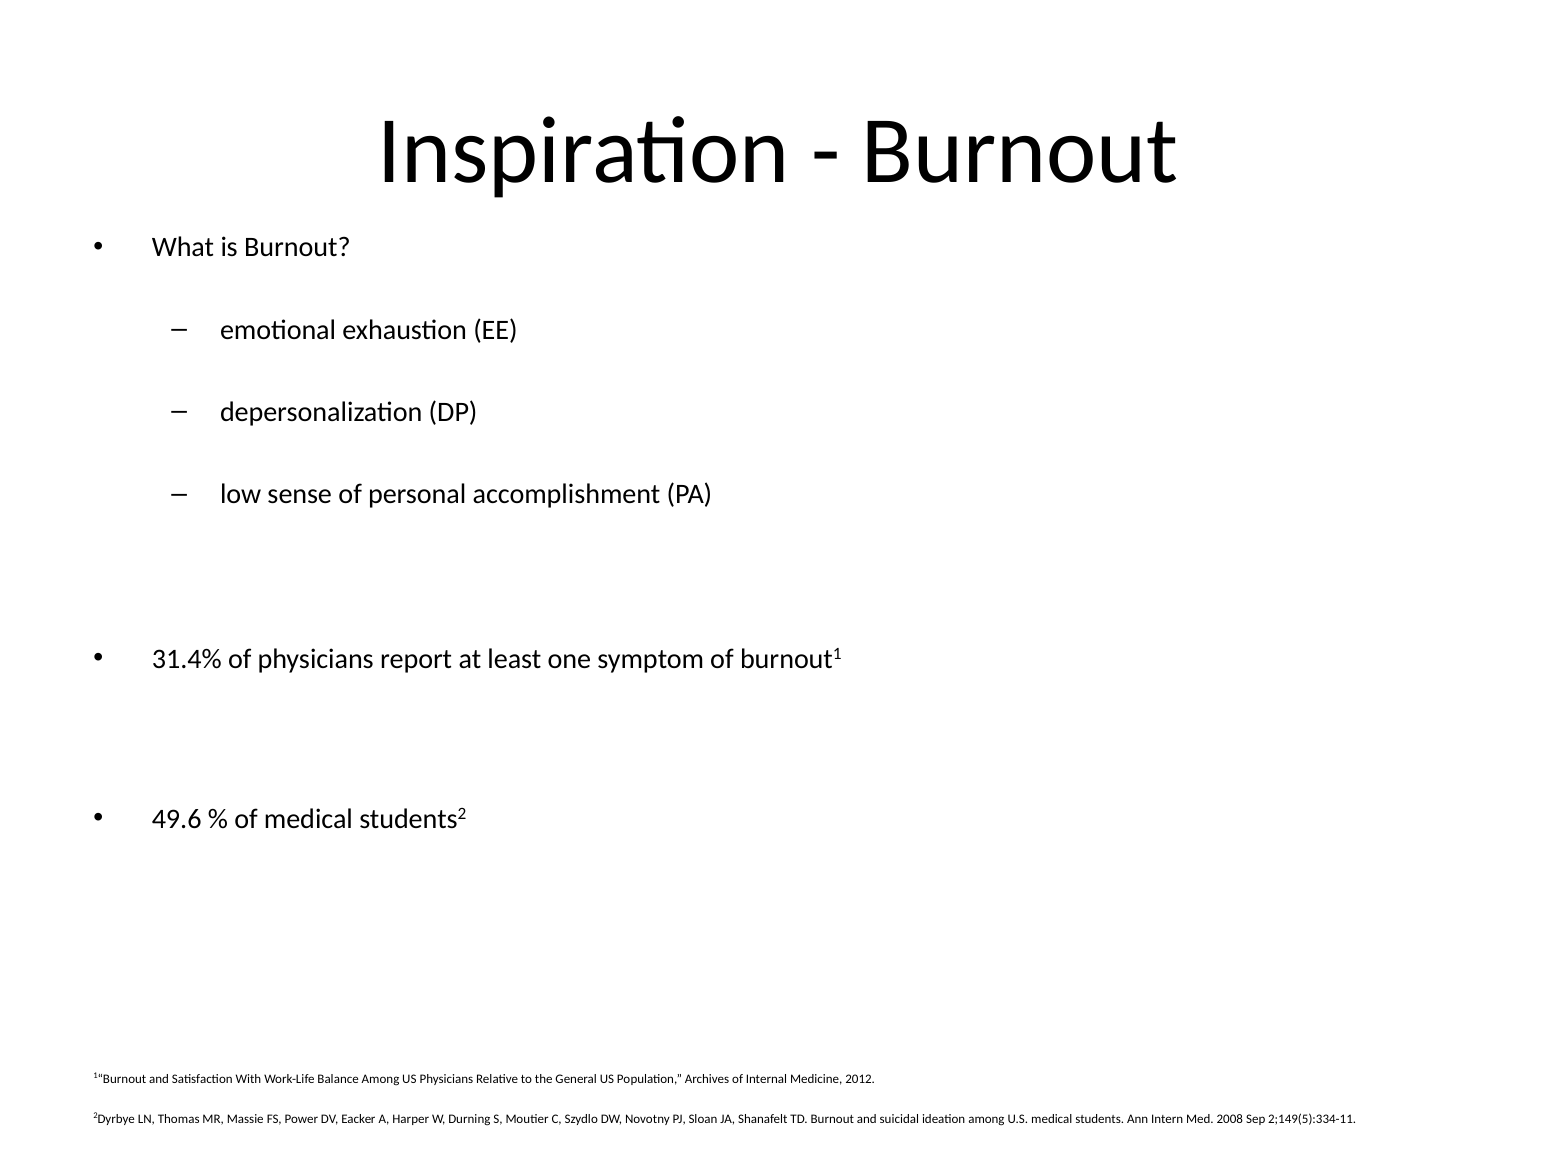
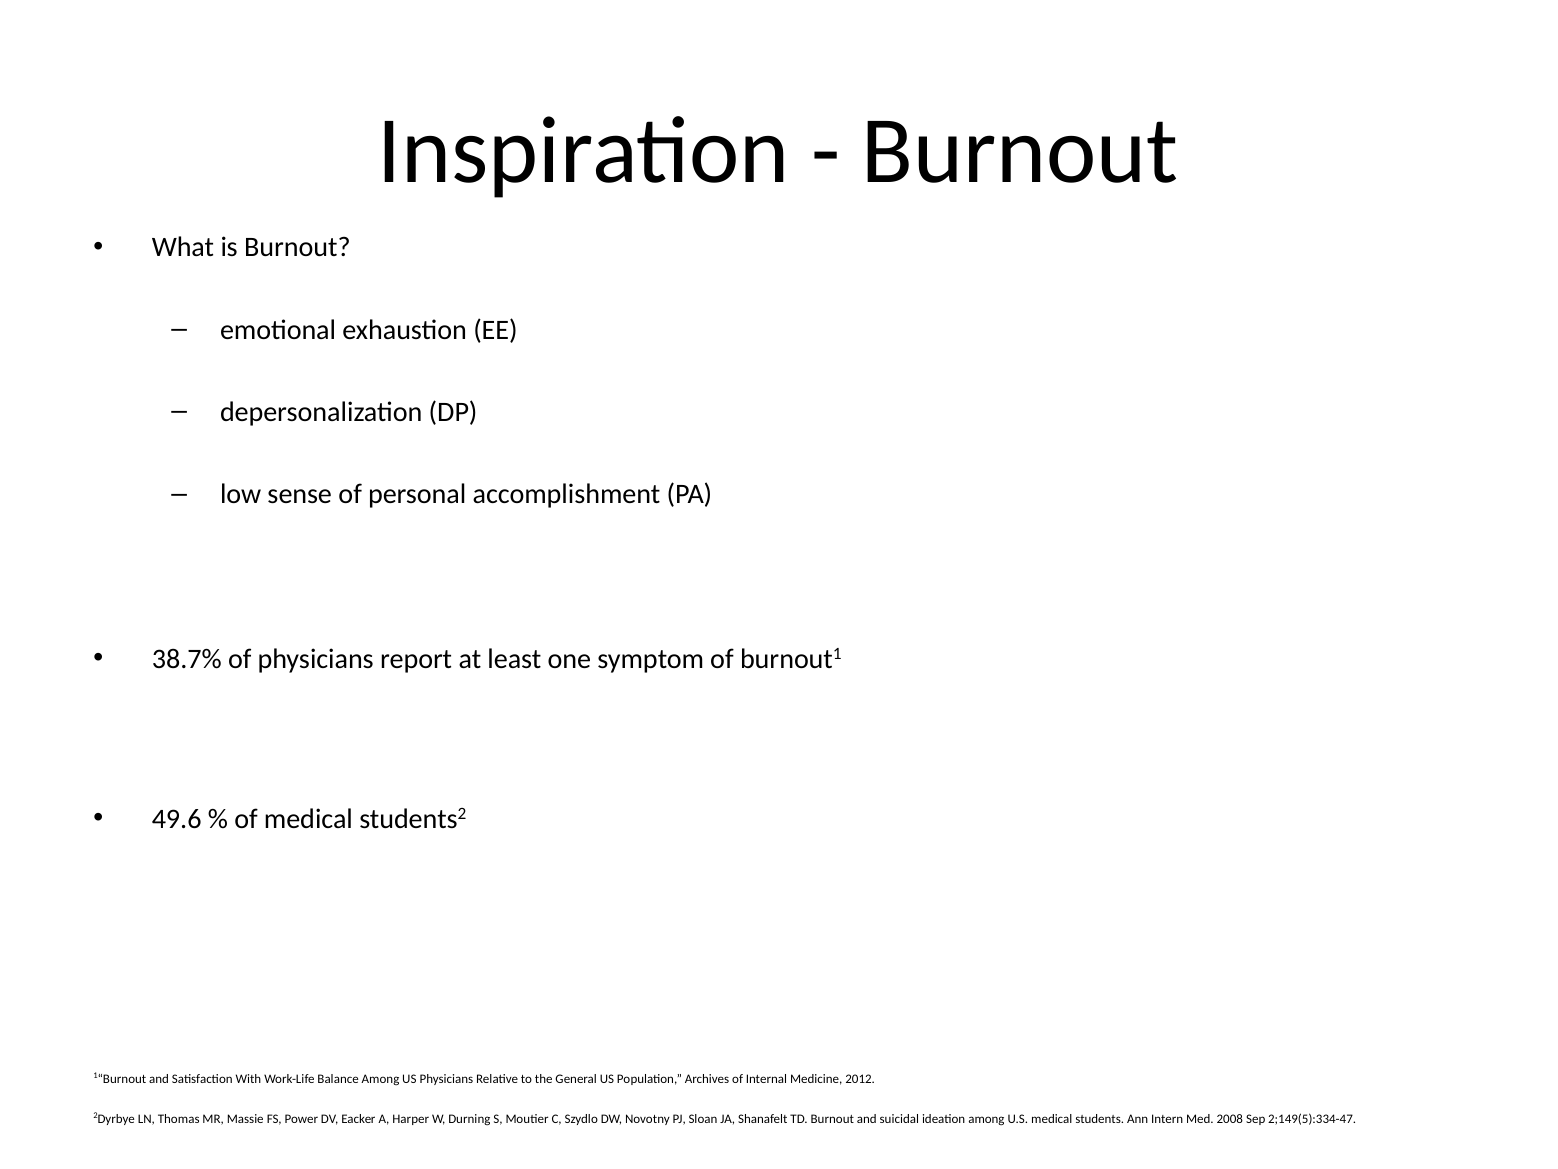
31.4%: 31.4% -> 38.7% (187, 659)
2;149(5):334-11: 2;149(5):334-11 -> 2;149(5):334-47 (1312, 1118)
